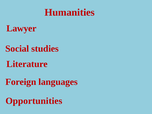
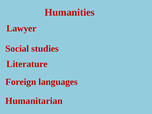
Opportunities: Opportunities -> Humanitarian (34, 101)
